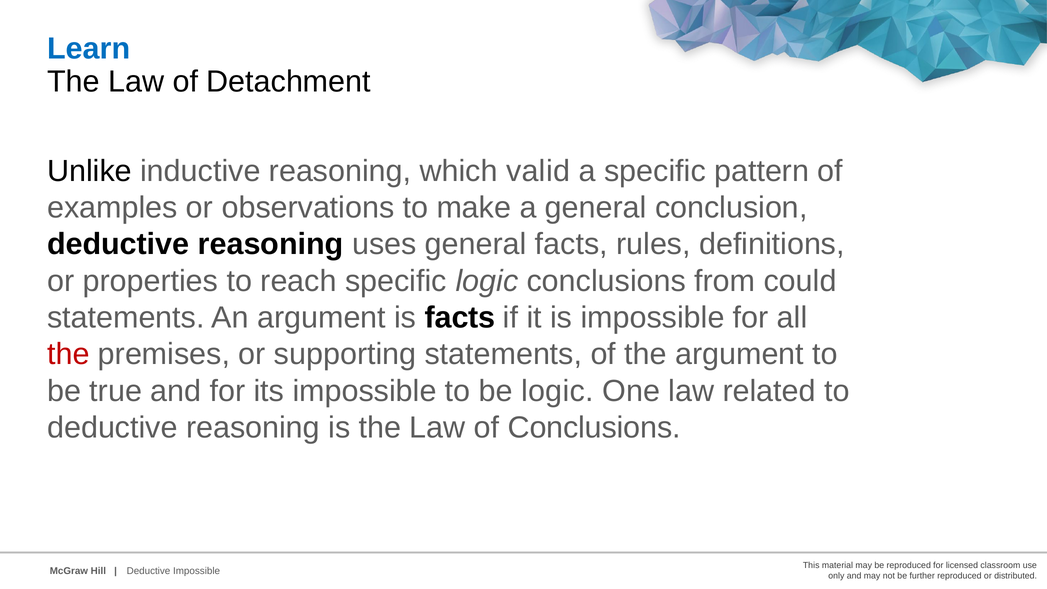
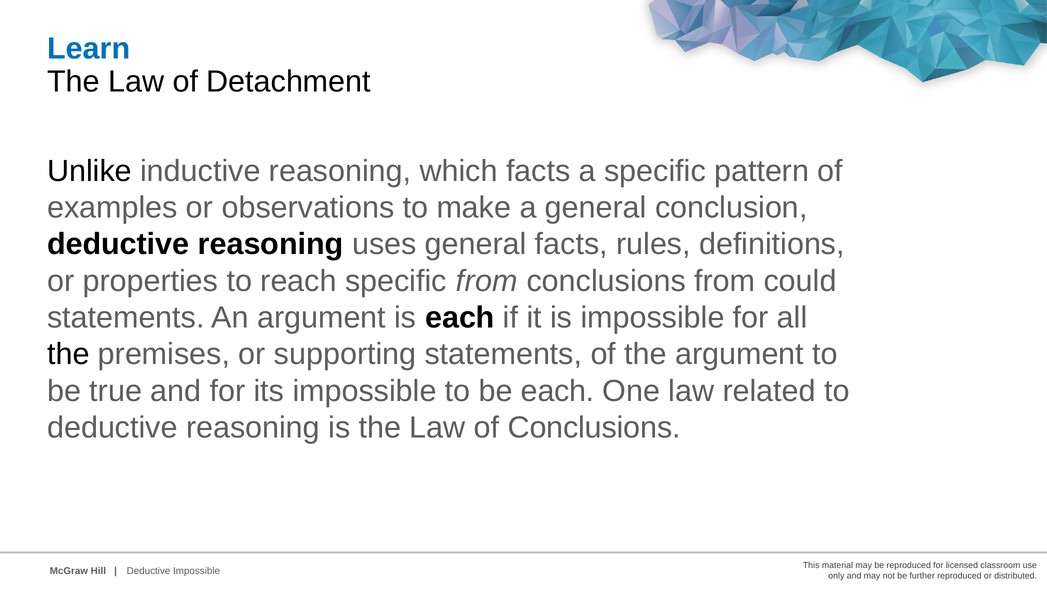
which valid: valid -> facts (538, 171)
specific logic: logic -> from (487, 281)
is facts: facts -> each (460, 318)
the colour: red -> black (68, 354)
be logic: logic -> each (558, 391)
